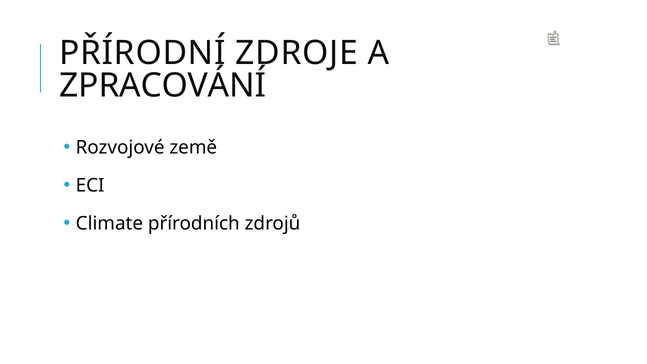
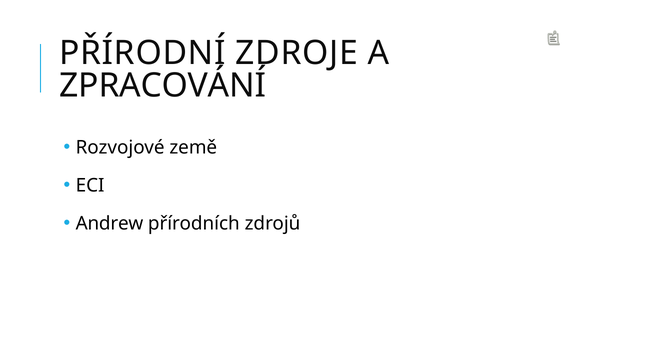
Climate: Climate -> Andrew (109, 224)
